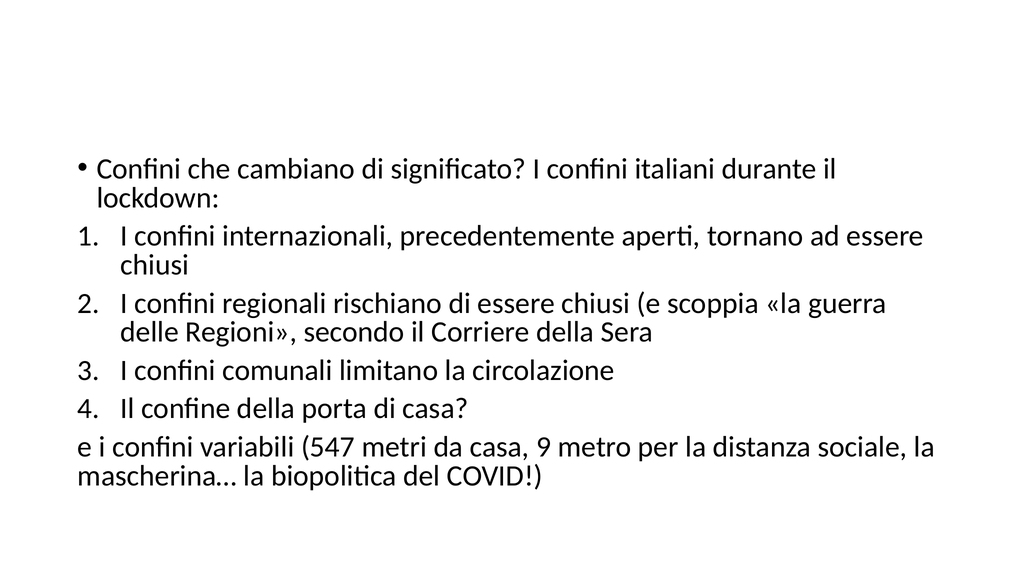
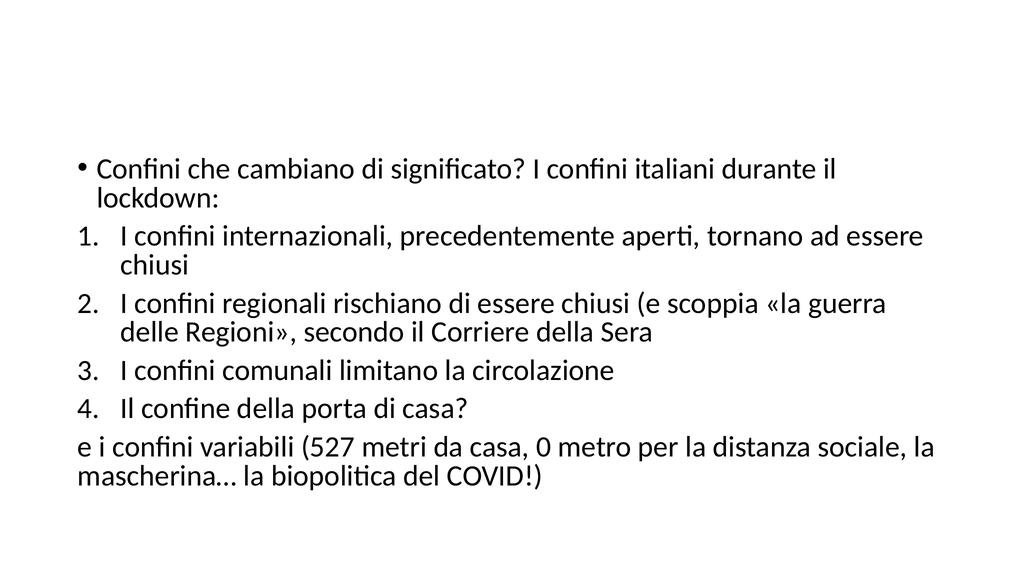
547: 547 -> 527 (328, 447)
9: 9 -> 0 (544, 447)
